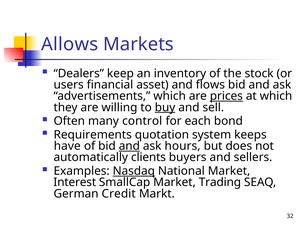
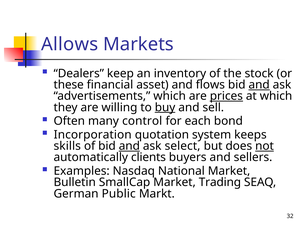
users: users -> these (69, 85)
and underline: none -> present (259, 85)
Requirements: Requirements -> Incorporation (93, 135)
have: have -> skills (67, 146)
hours: hours -> select (183, 146)
not underline: none -> present (265, 146)
Nasdaq underline: present -> none (134, 171)
Interest: Interest -> Bulletin (75, 183)
Credit: Credit -> Public (119, 194)
